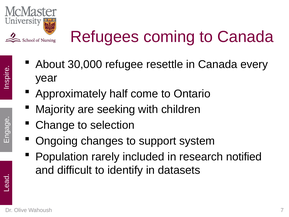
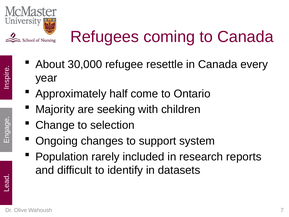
notified: notified -> reports (244, 157)
